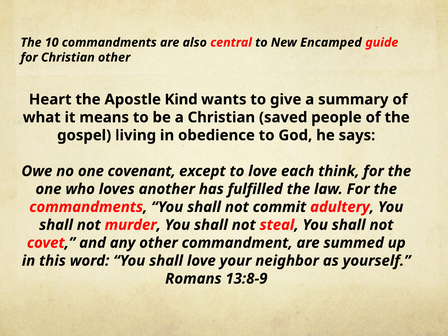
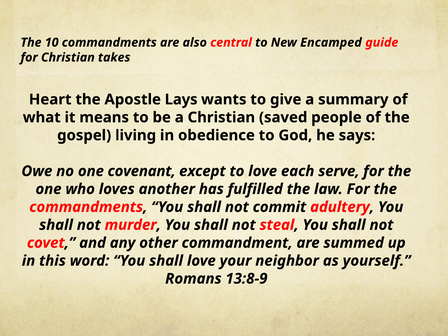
Christian other: other -> takes (114, 57)
Kind: Kind -> Lays (181, 99)
think: think -> serve (339, 171)
